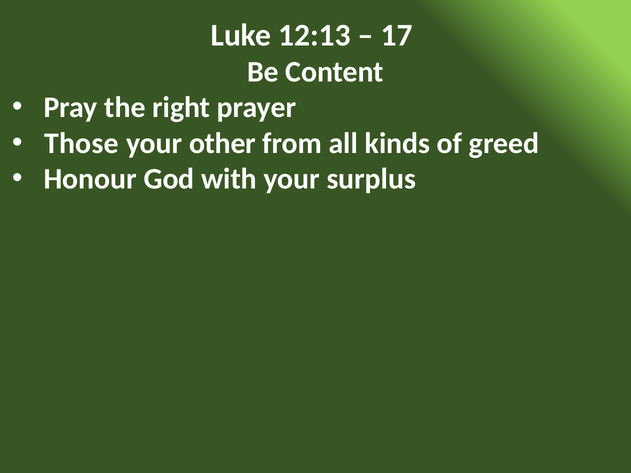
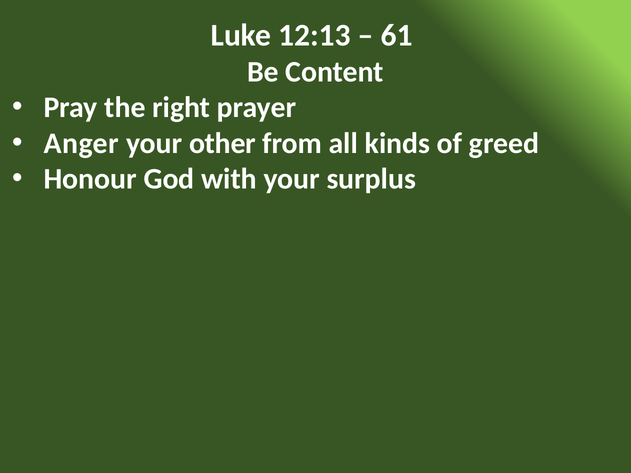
17: 17 -> 61 (397, 35)
Those: Those -> Anger (81, 143)
